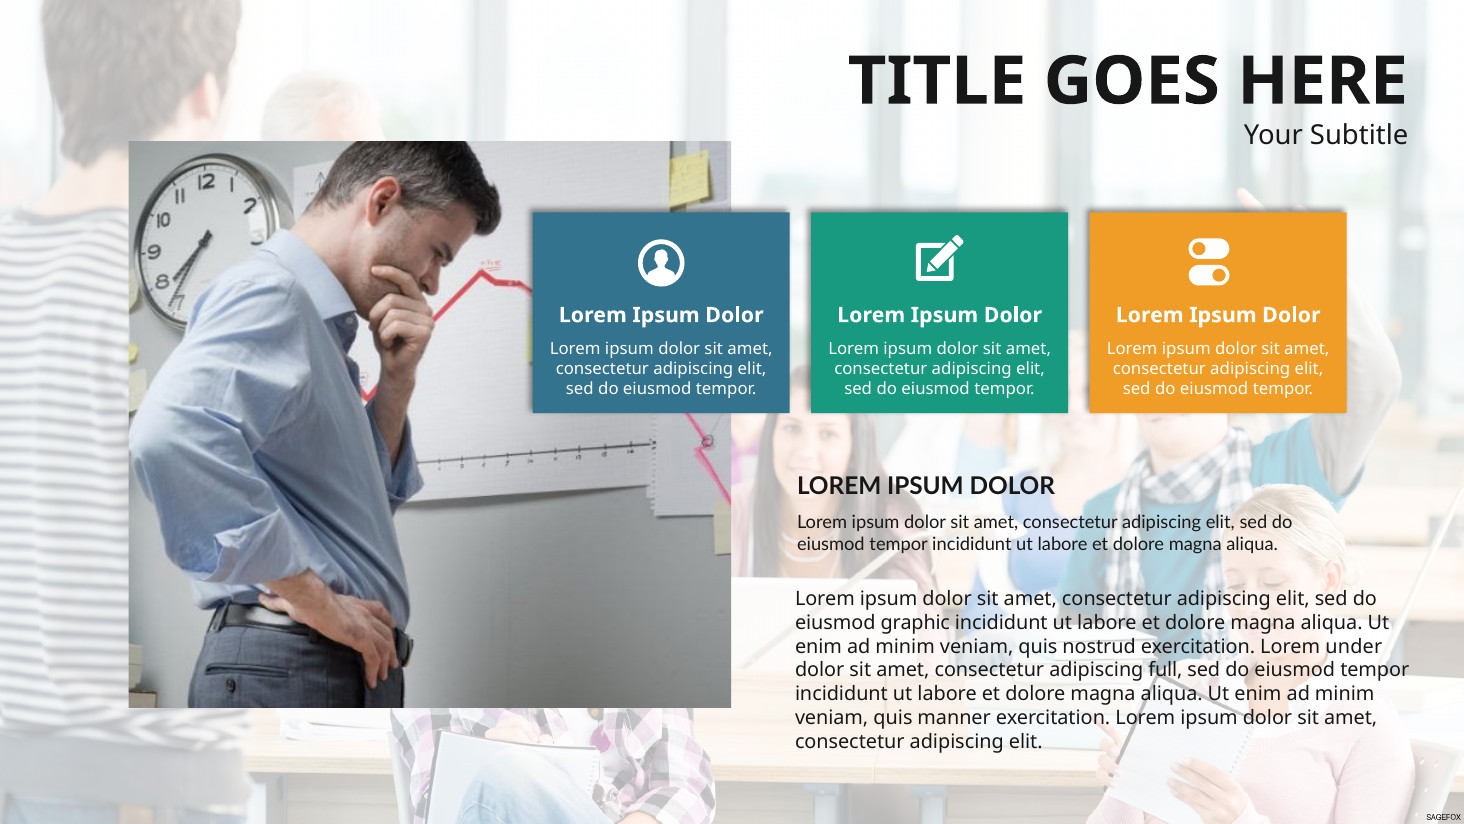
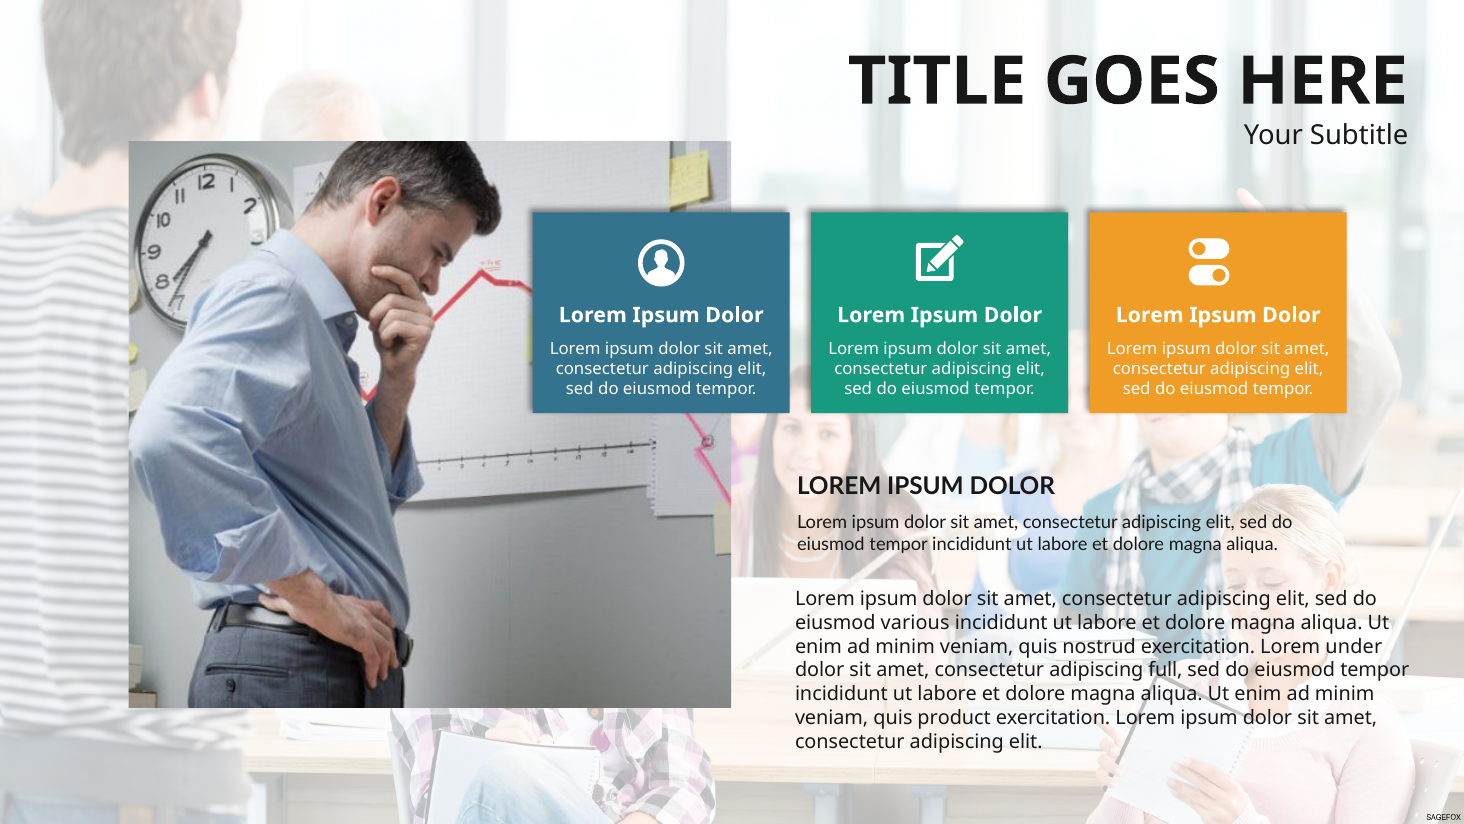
graphic: graphic -> various (915, 622)
manner: manner -> product (954, 718)
